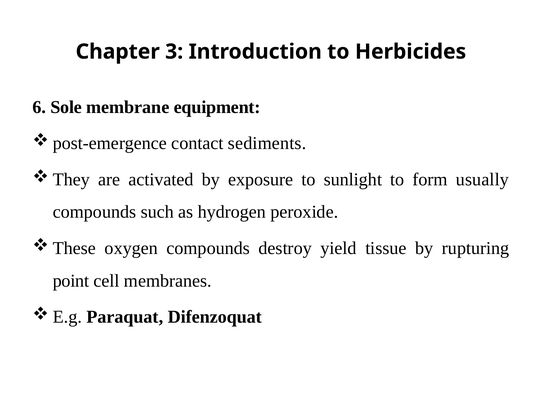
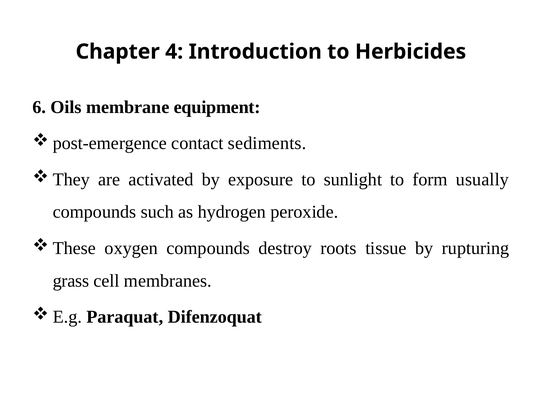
3: 3 -> 4 (174, 52)
Sole: Sole -> Oils (66, 107)
yield: yield -> roots (339, 248)
point: point -> grass (71, 280)
